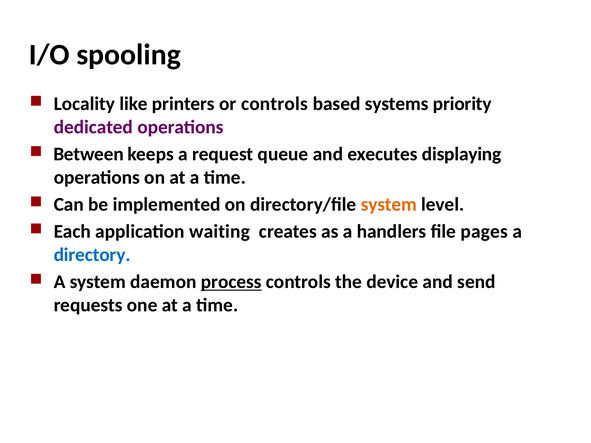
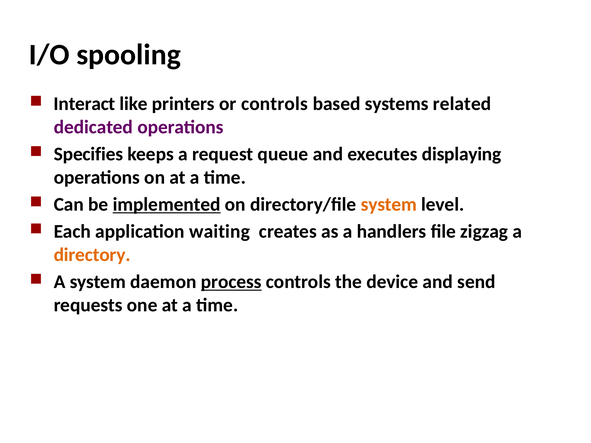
Locality: Locality -> Interact (84, 104)
priority: priority -> related (462, 104)
Between: Between -> Specifies (88, 154)
implemented underline: none -> present (167, 205)
pages: pages -> zigzag (484, 232)
directory colour: blue -> orange (92, 255)
